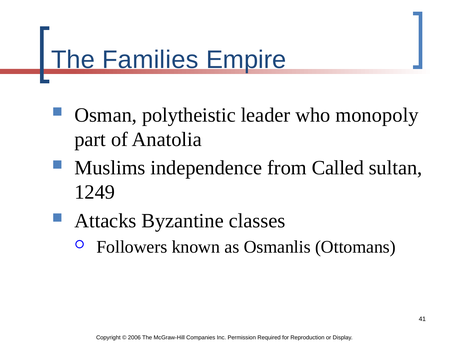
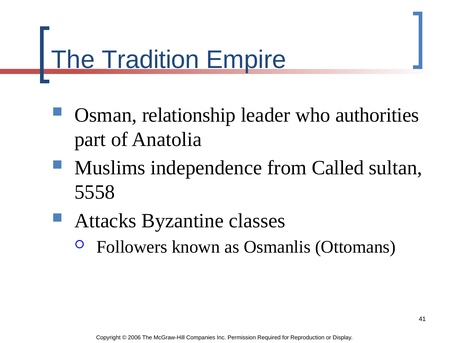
Families: Families -> Tradition (151, 60)
polytheistic: polytheistic -> relationship (189, 115)
monopoly: monopoly -> authorities (377, 115)
1249: 1249 -> 5558 (95, 192)
